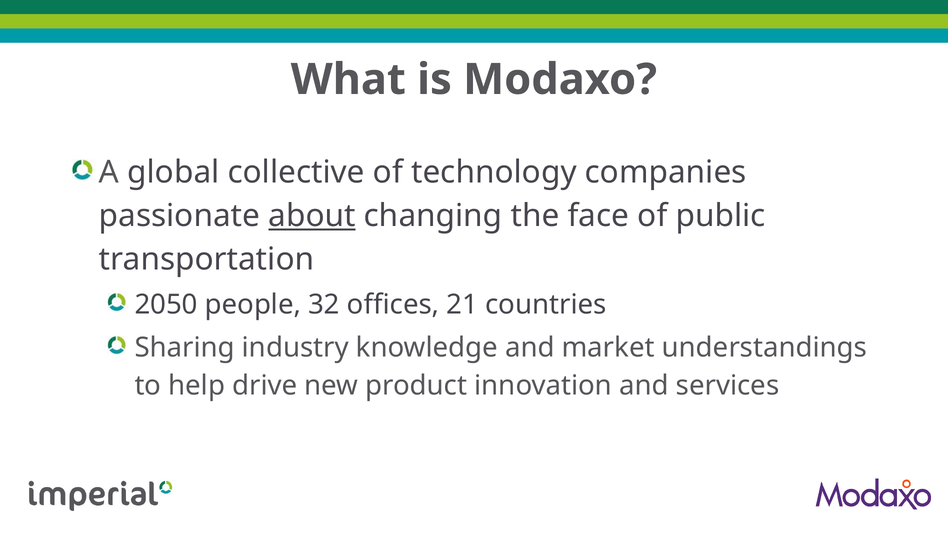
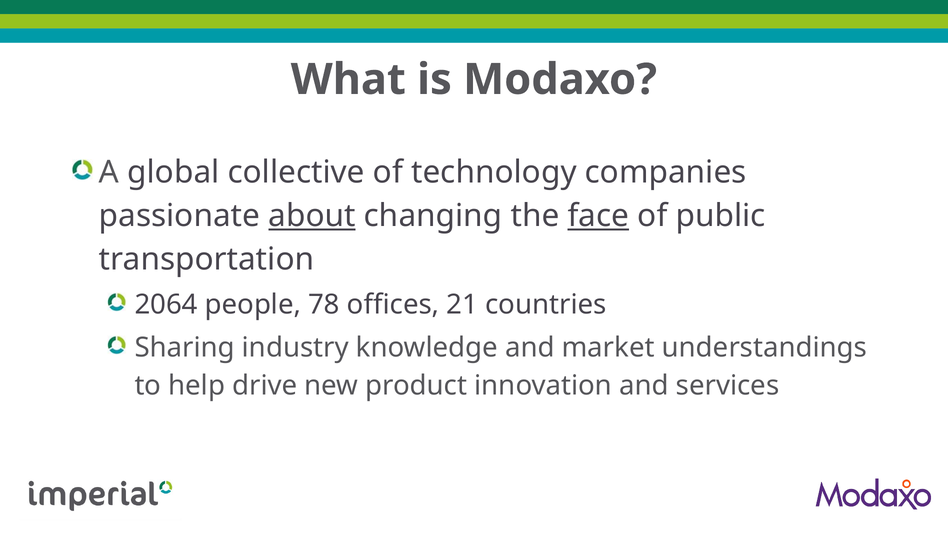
face underline: none -> present (598, 216)
2050: 2050 -> 2064 (166, 305)
32: 32 -> 78 (324, 305)
